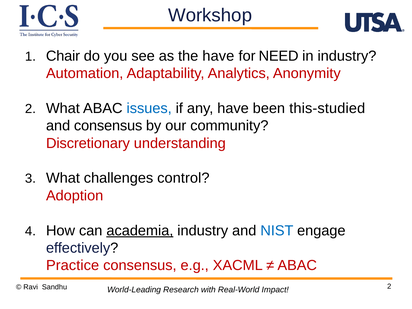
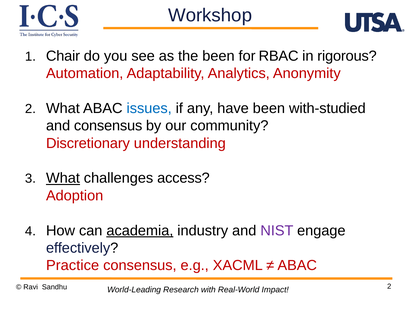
the have: have -> been (218, 56)
NEED: NEED -> RBAC (279, 56)
in industry: industry -> rigorous (347, 56)
this-studied: this-studied -> with-studied (327, 108)
What underline: none -> present (63, 178)
control: control -> access (183, 178)
NIST colour: blue -> purple (277, 231)
